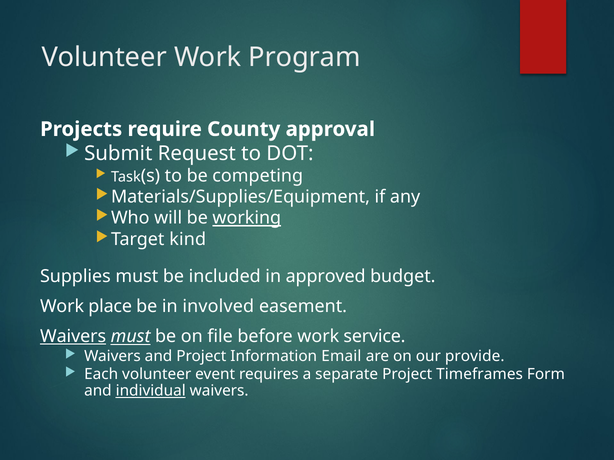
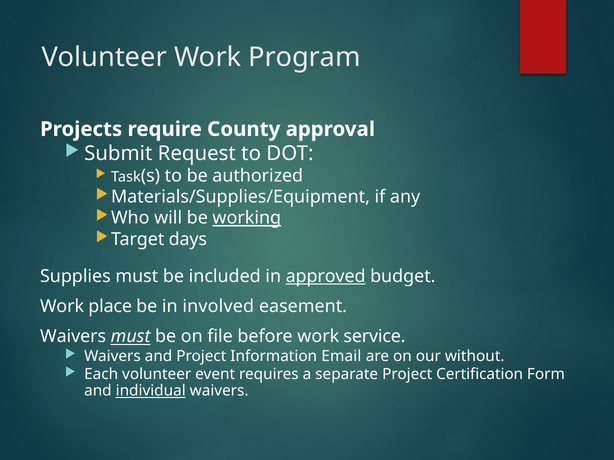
competing: competing -> authorized (258, 176)
kind: kind -> days (188, 239)
approved underline: none -> present (326, 276)
Waivers underline: present -> none (73, 337)
provide: provide -> without (475, 356)
Timeframes: Timeframes -> Certification (480, 375)
